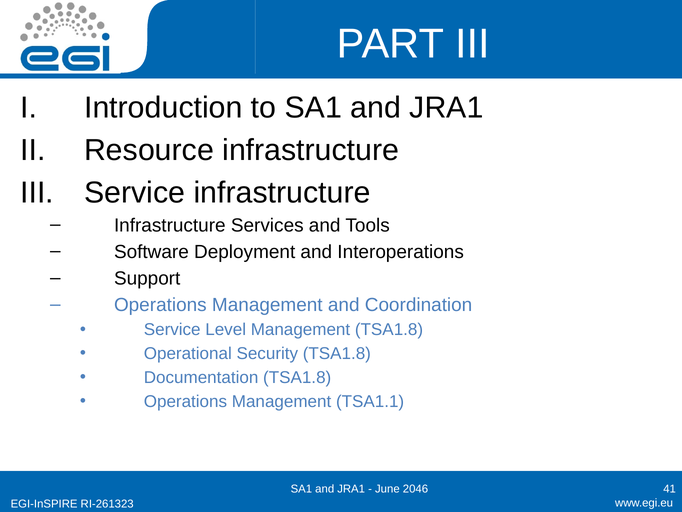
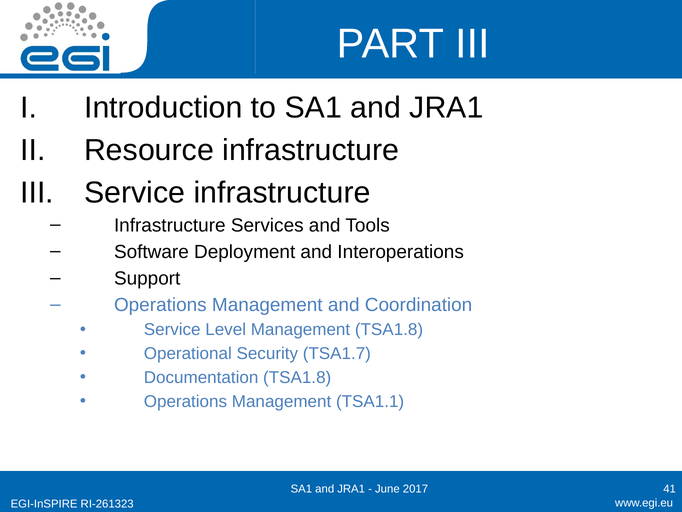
Security TSA1.8: TSA1.8 -> TSA1.7 (337, 353)
2046: 2046 -> 2017 (415, 488)
